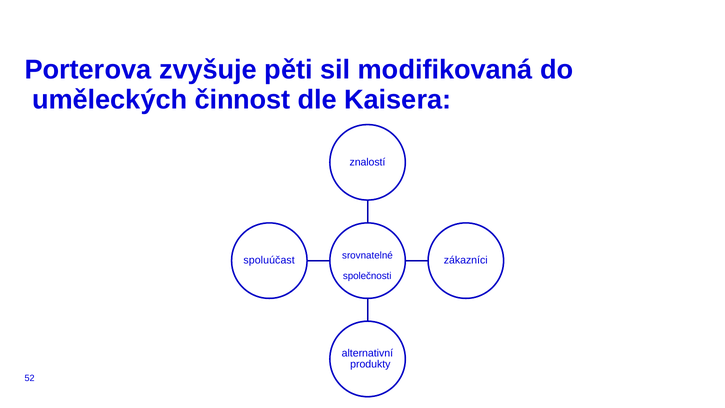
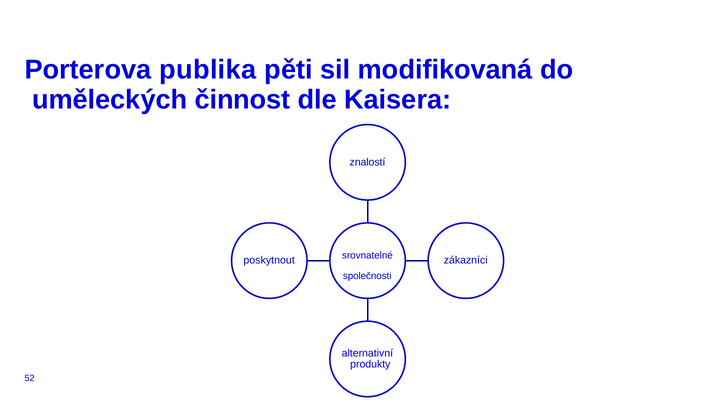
zvyšuje: zvyšuje -> publika (208, 70)
spoluúčast: spoluúčast -> poskytnout (269, 260)
